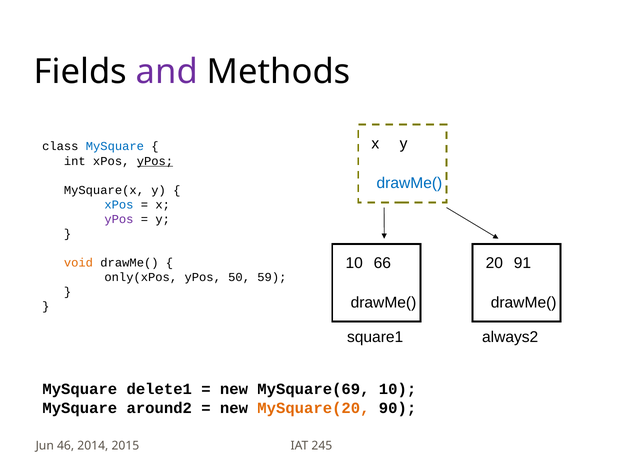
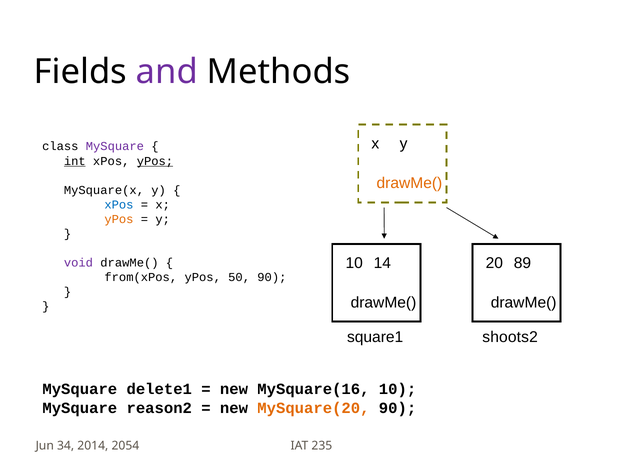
MySquare colour: blue -> purple (115, 147)
int underline: none -> present (75, 161)
drawMe( colour: blue -> orange (409, 183)
yPos colour: purple -> orange (119, 219)
66: 66 -> 14 (382, 263)
91: 91 -> 89 (522, 263)
void colour: orange -> purple (78, 263)
only(xPos: only(xPos -> from(xPos (141, 277)
50 59: 59 -> 90 (272, 277)
always2: always2 -> shoots2 (510, 338)
MySquare(69: MySquare(69 -> MySquare(16 (313, 389)
around2: around2 -> reason2 (159, 408)
46: 46 -> 34 (66, 446)
2015: 2015 -> 2054 (125, 446)
245: 245 -> 235 (322, 446)
